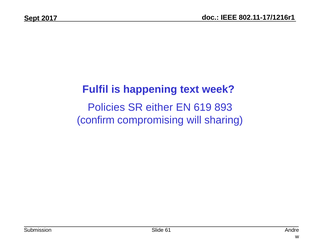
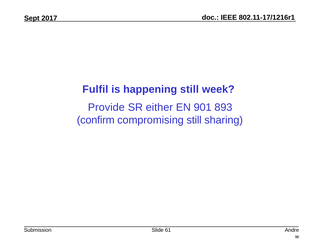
happening text: text -> still (189, 89)
Policies: Policies -> Provide (106, 107)
619: 619 -> 901 (203, 107)
compromising will: will -> still (194, 120)
